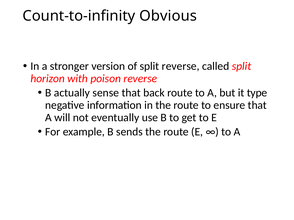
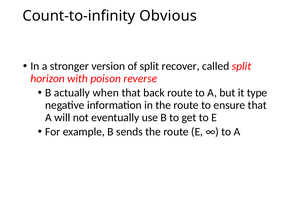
split reverse: reverse -> recover (181, 66)
sense: sense -> when (106, 93)
